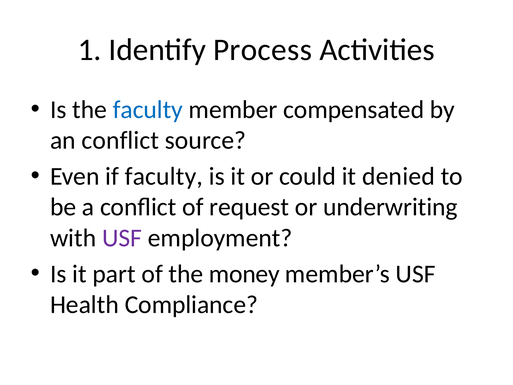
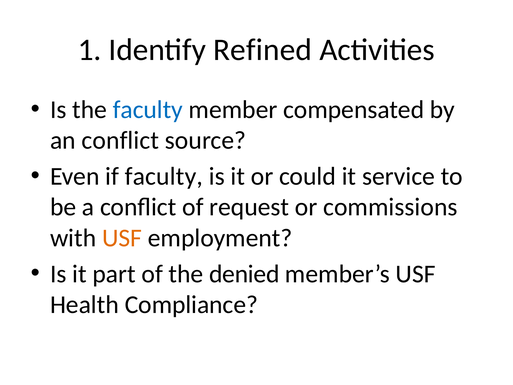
Process: Process -> Refined (263, 50)
denied: denied -> service (399, 176)
underwriting: underwriting -> commissions (390, 207)
USF colour: purple -> orange (122, 238)
money: money -> denied (244, 274)
